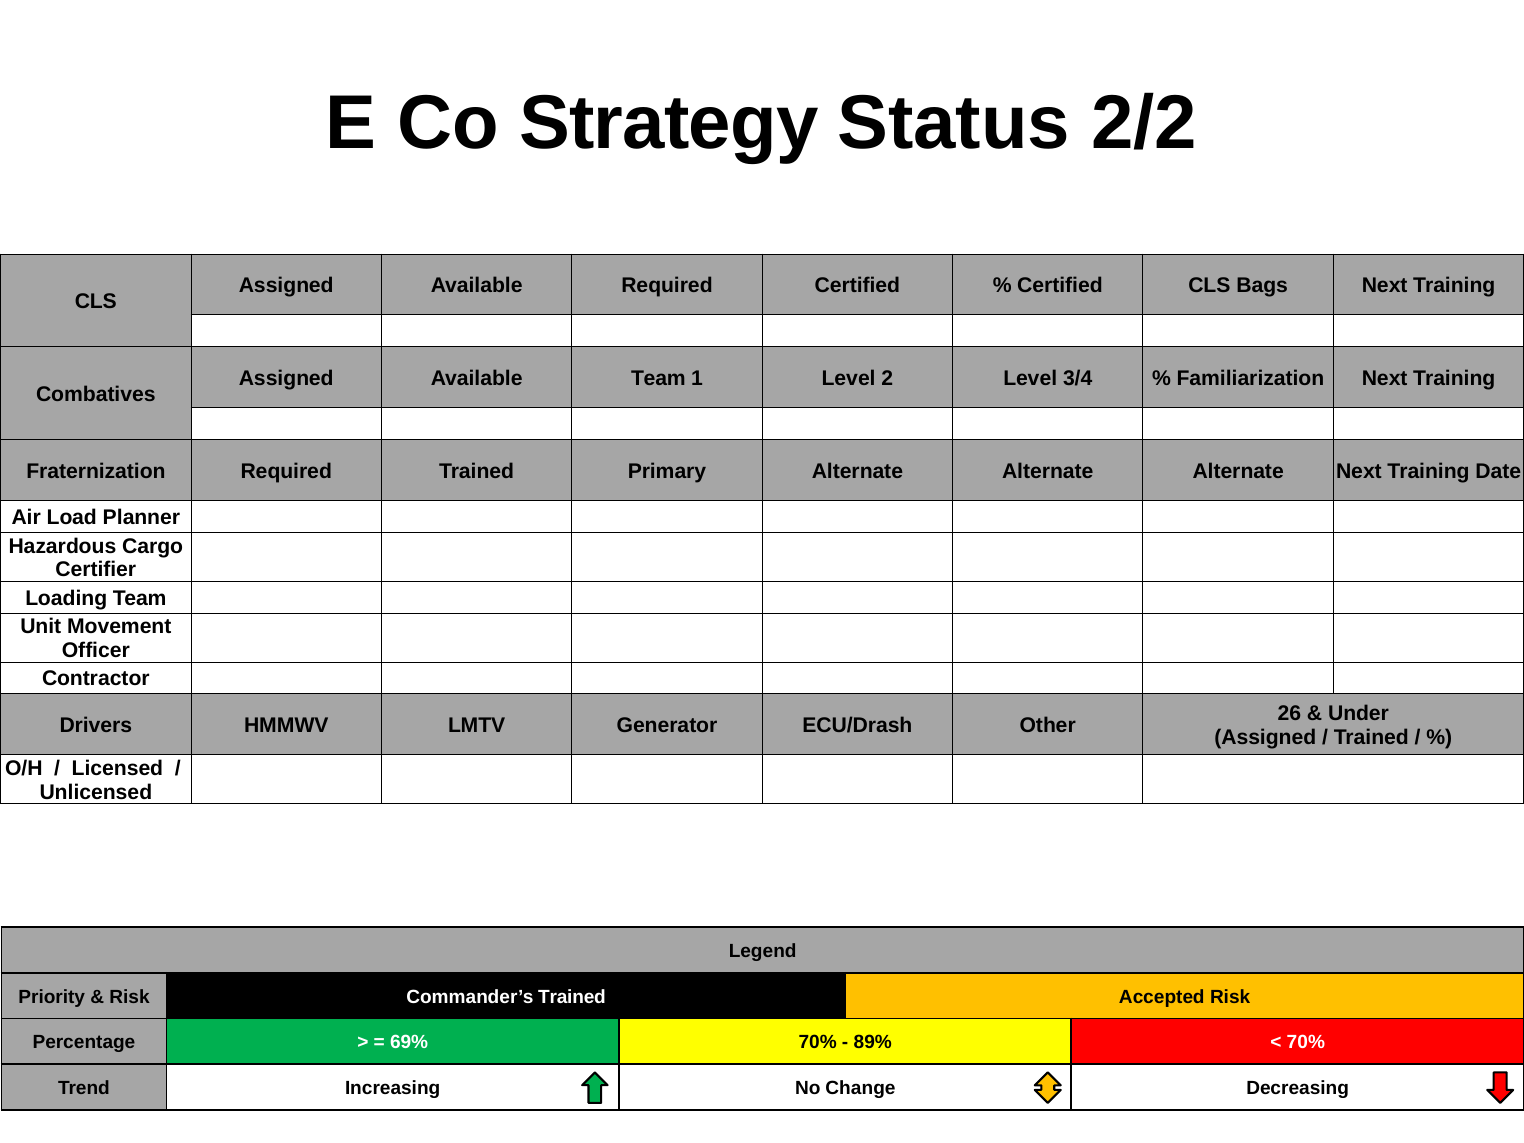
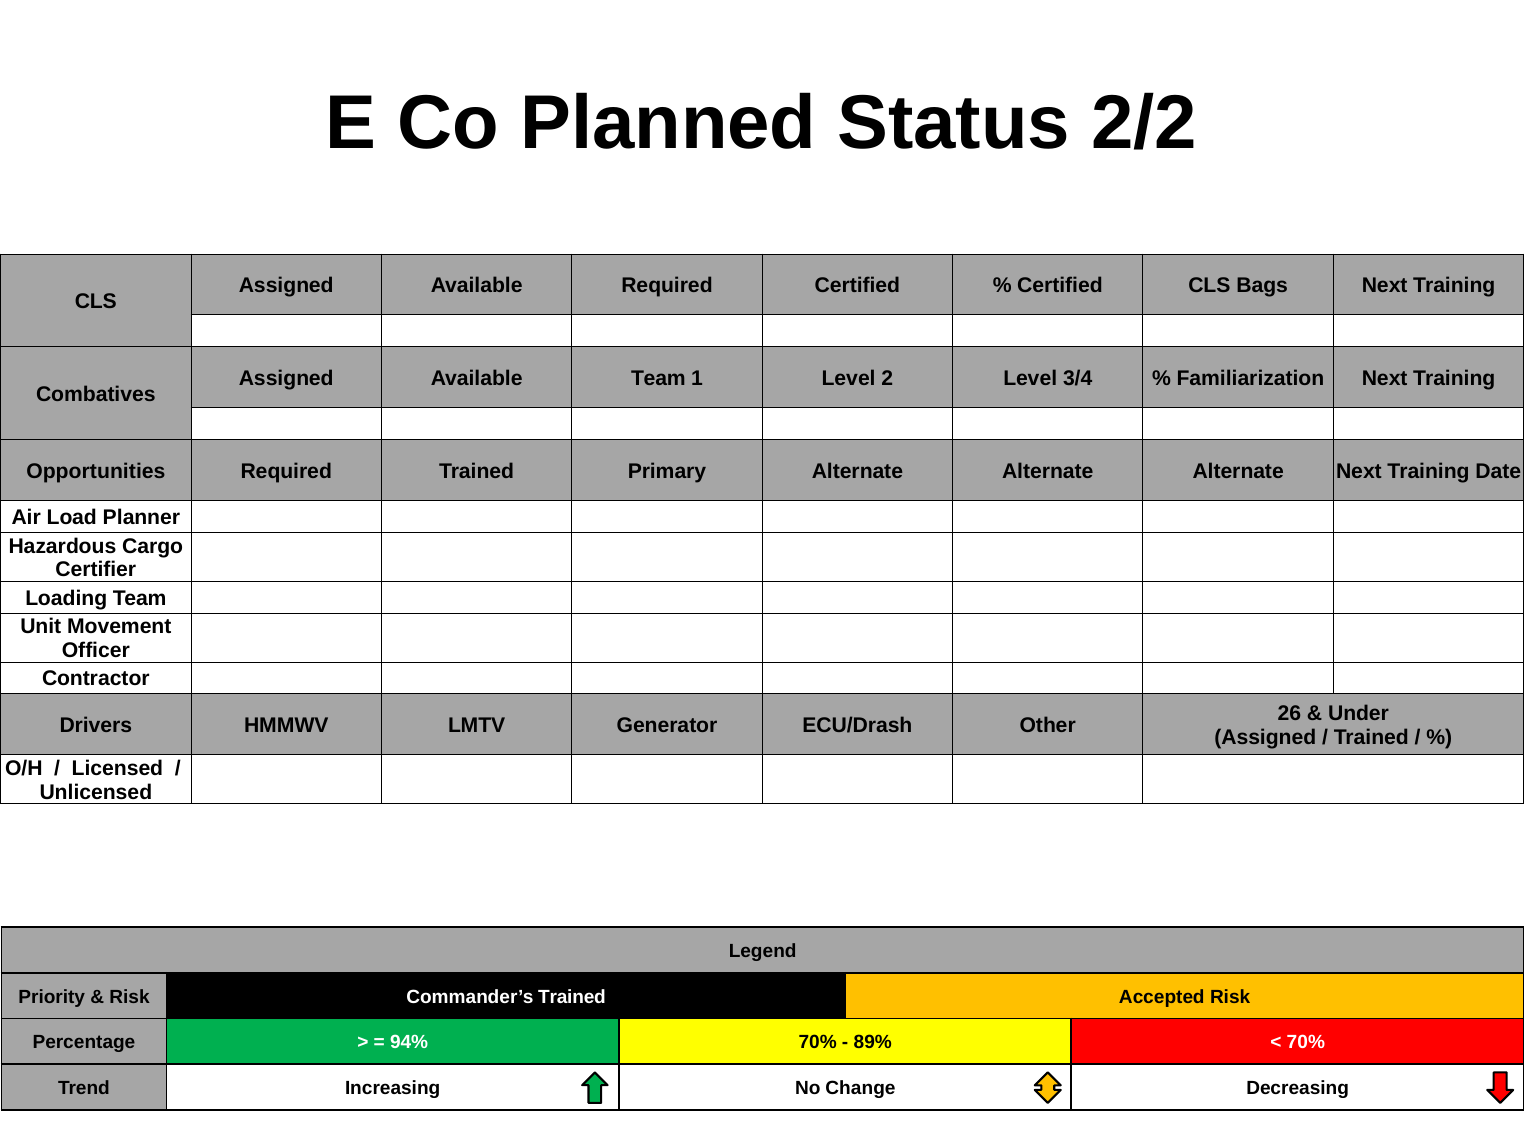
Strategy: Strategy -> Planned (668, 123)
Fraternization: Fraternization -> Opportunities (96, 471)
69%: 69% -> 94% (409, 1043)
